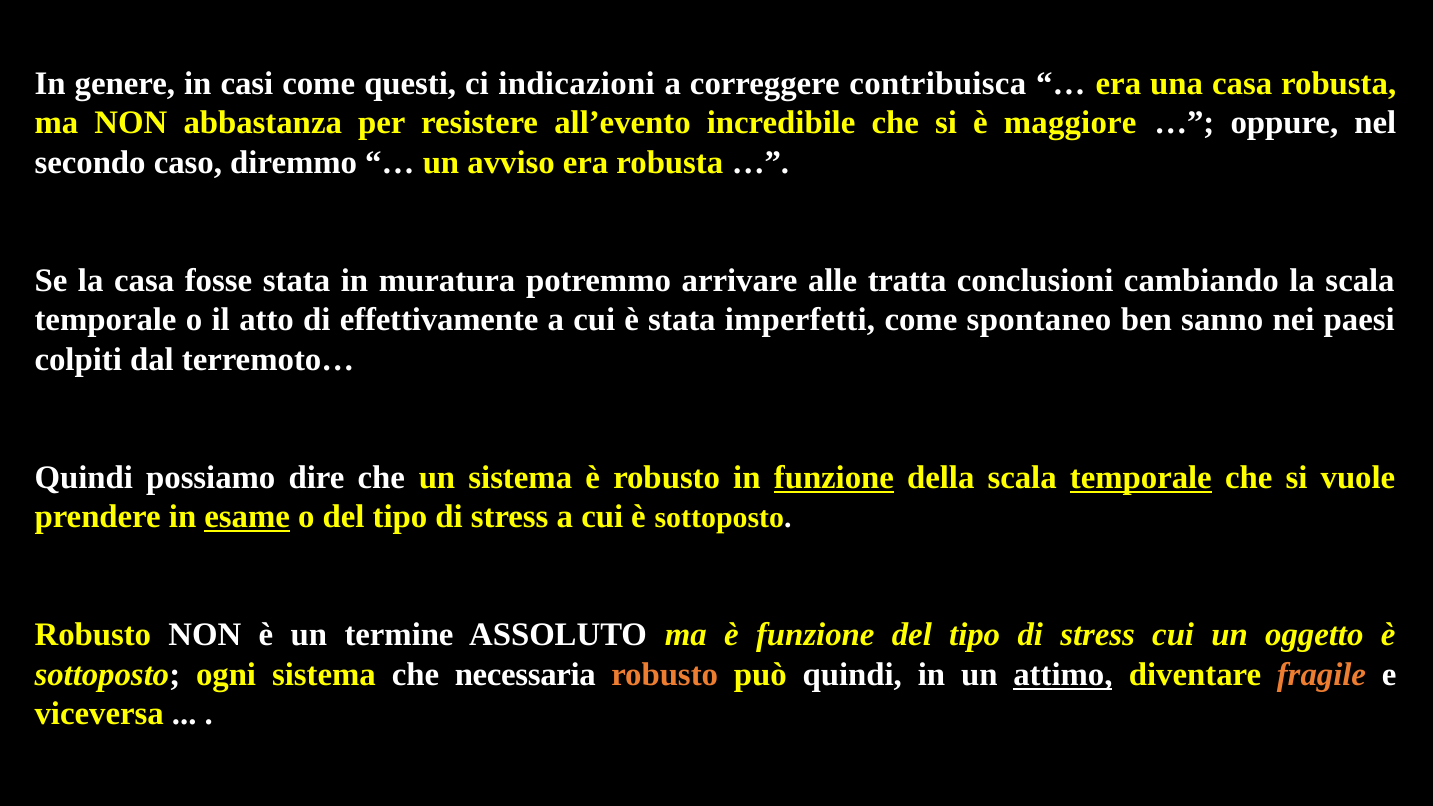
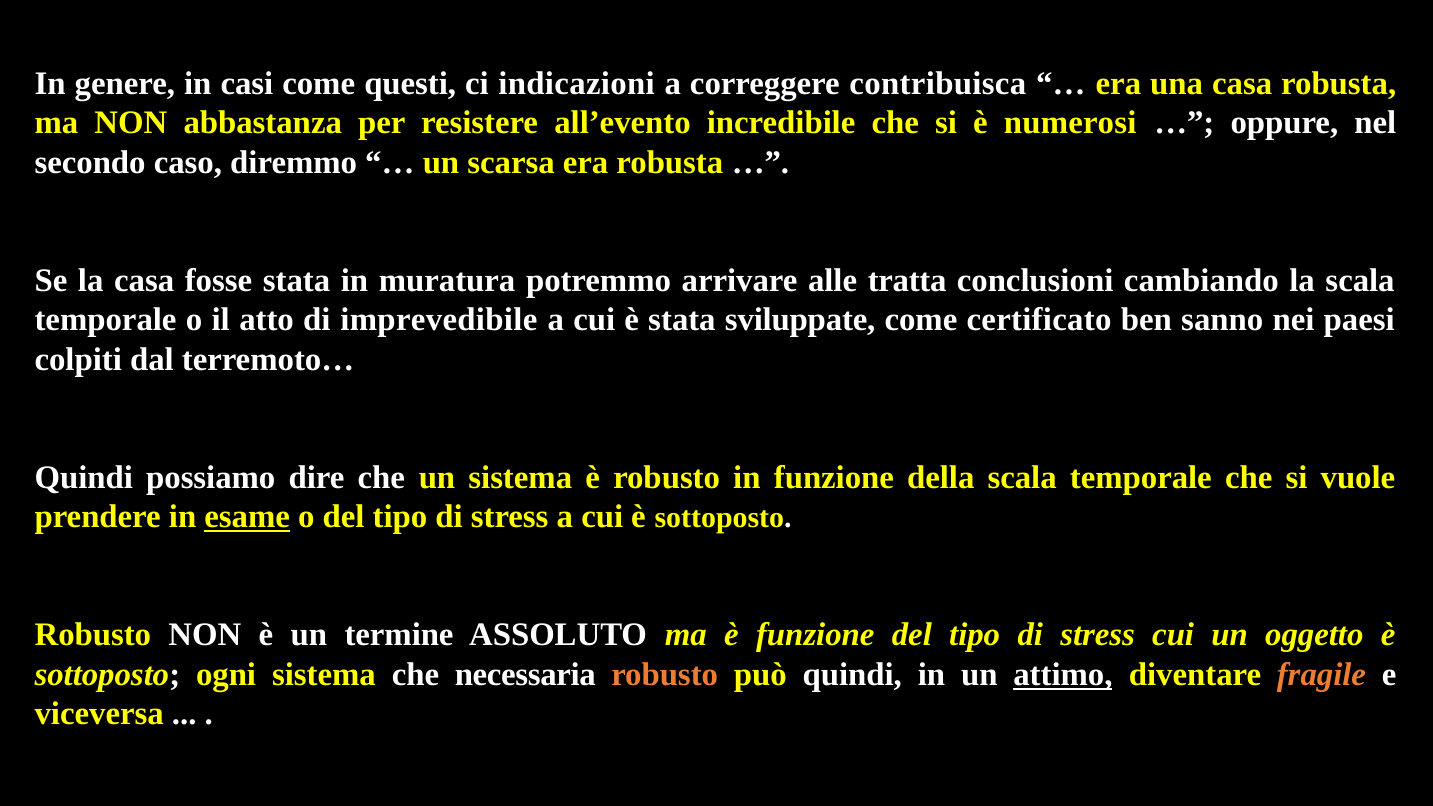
maggiore: maggiore -> numerosi (1070, 123)
avviso: avviso -> scarsa (511, 162)
effettivamente: effettivamente -> imprevedibile (439, 320)
imperfetti: imperfetti -> sviluppate (800, 320)
spontaneo: spontaneo -> certificato (1039, 320)
funzione underline: present -> none (834, 478)
temporale underline: present -> none (1141, 478)
